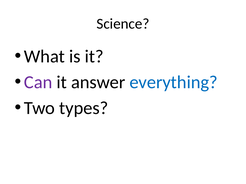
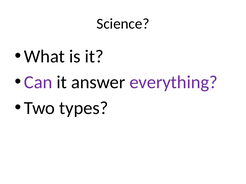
everything colour: blue -> purple (174, 82)
